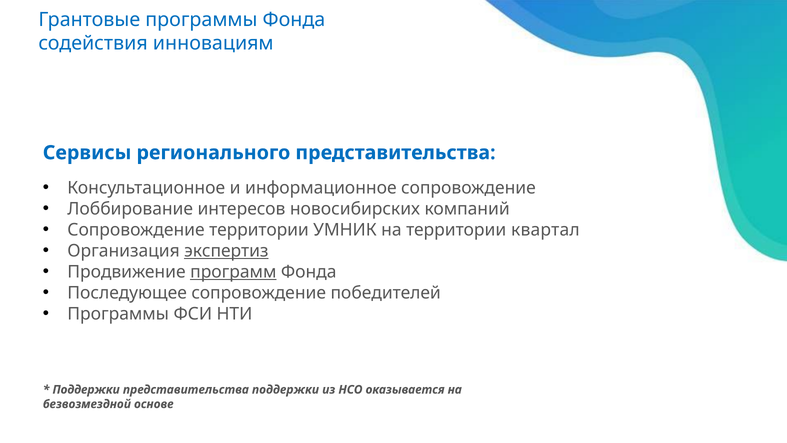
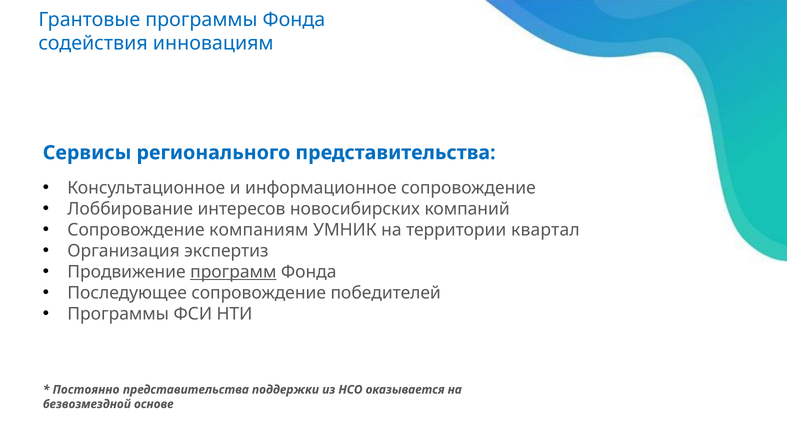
Сопровождение территории: территории -> компаниям (259, 230)
экспертиз underline: present -> none (226, 251)
Поддержки: Поддержки -> Постоянно (86, 389)
